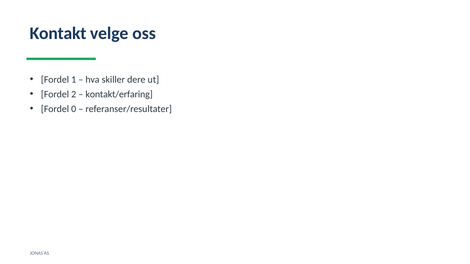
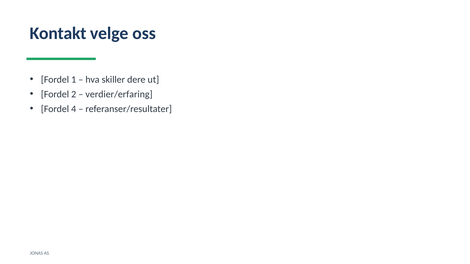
kontakt/erfaring: kontakt/erfaring -> verdier/erfaring (119, 94)
0: 0 -> 4 (74, 109)
